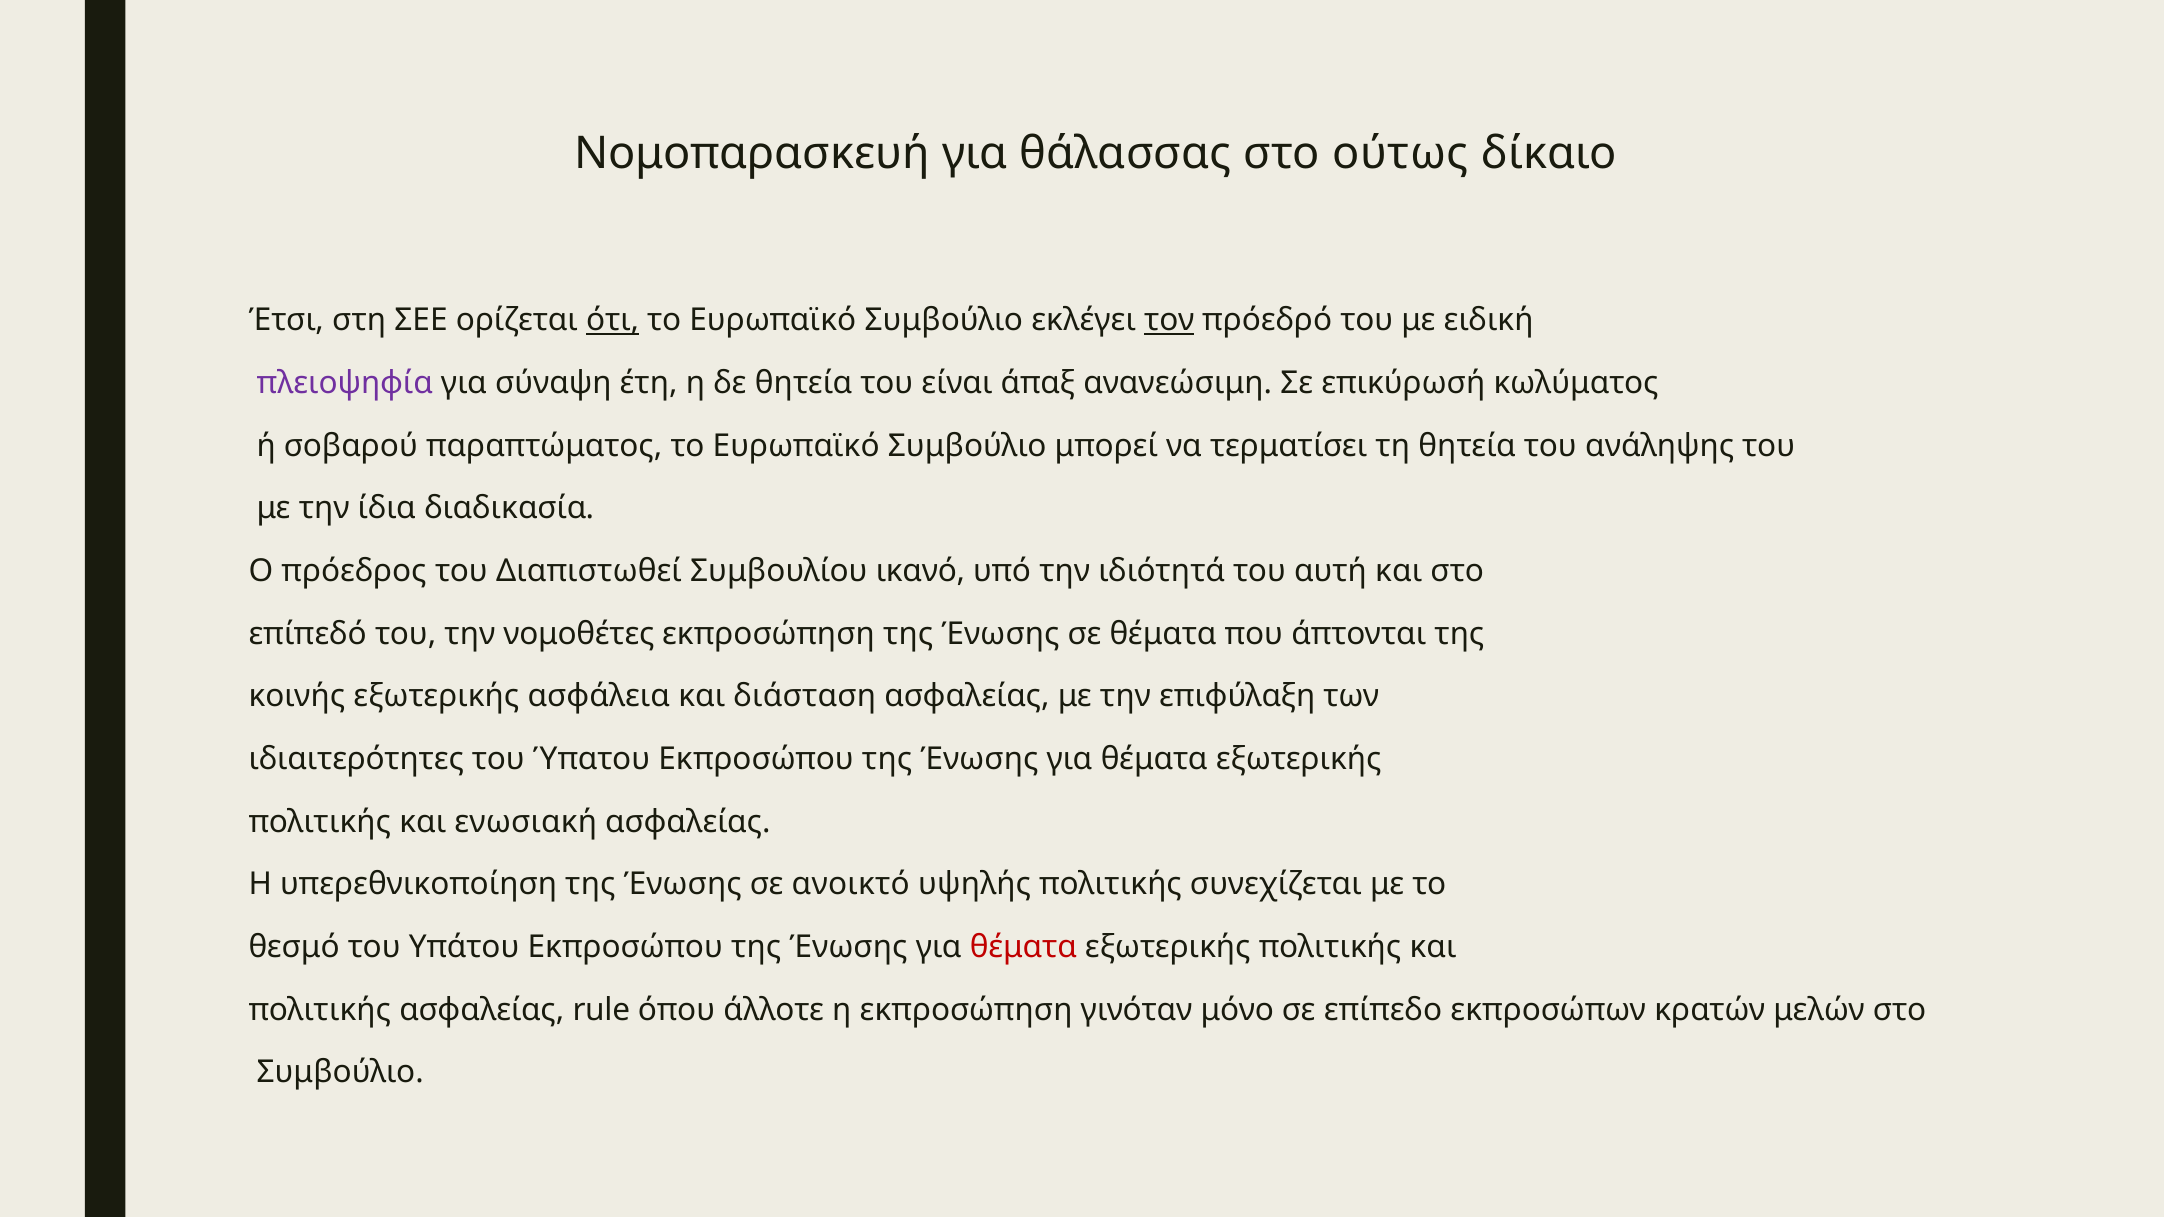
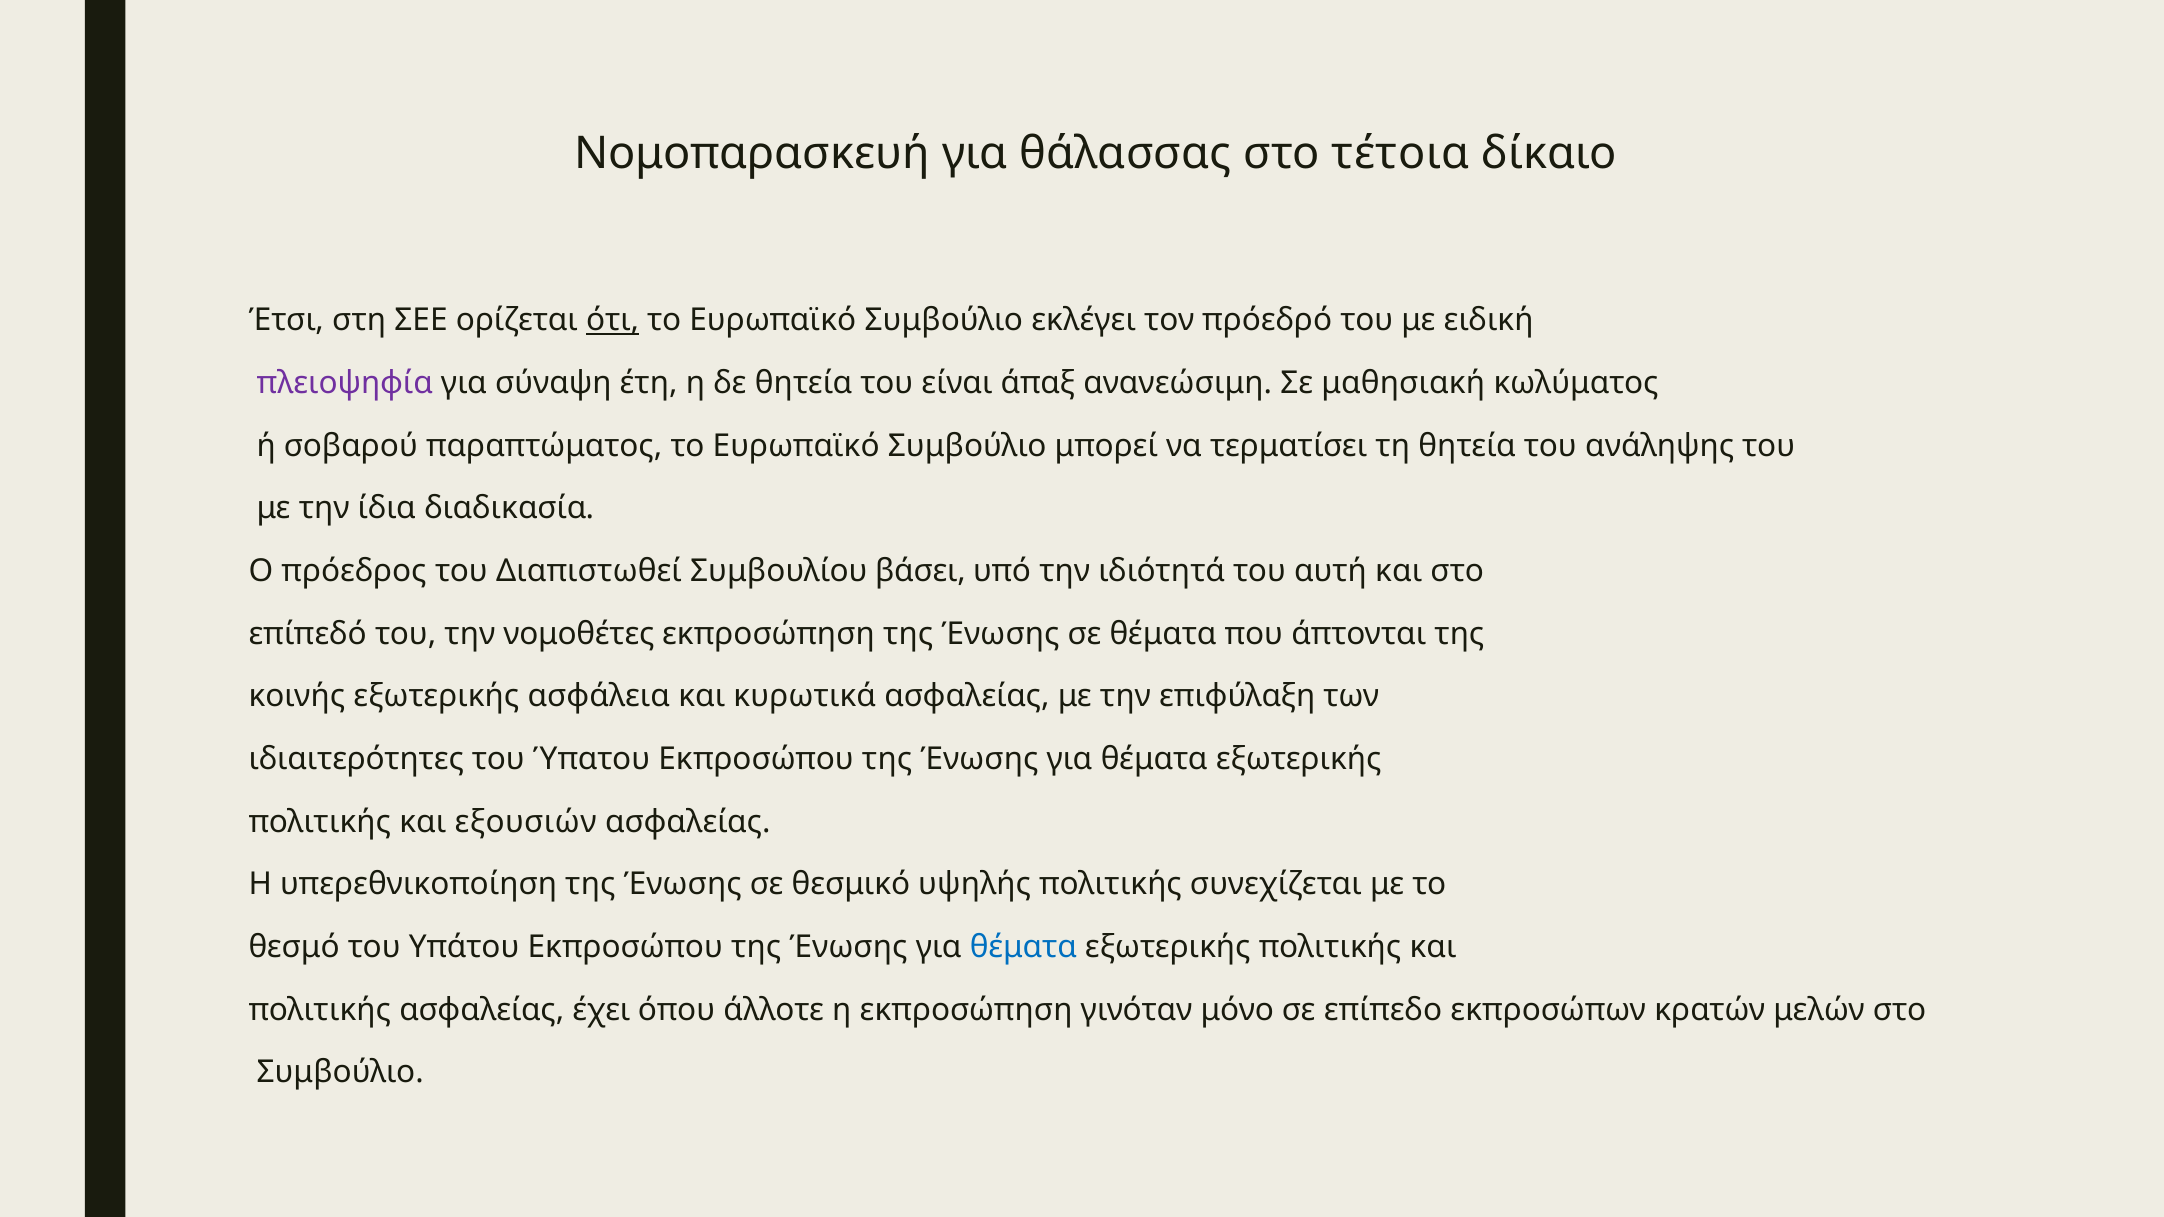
ούτως: ούτως -> τέτοια (1401, 153)
τον underline: present -> none (1169, 321)
επικύρωσή: επικύρωσή -> μαθησιακή (1403, 383)
ικανό: ικανό -> βάσει (920, 571)
διάσταση: διάσταση -> κυρωτικά (805, 697)
ενωσιακή: ενωσιακή -> εξουσιών (526, 822)
ανοικτό: ανοικτό -> θεσμικό (851, 885)
θέματα colour: red -> blue (1023, 947)
rule: rule -> έχει (601, 1010)
